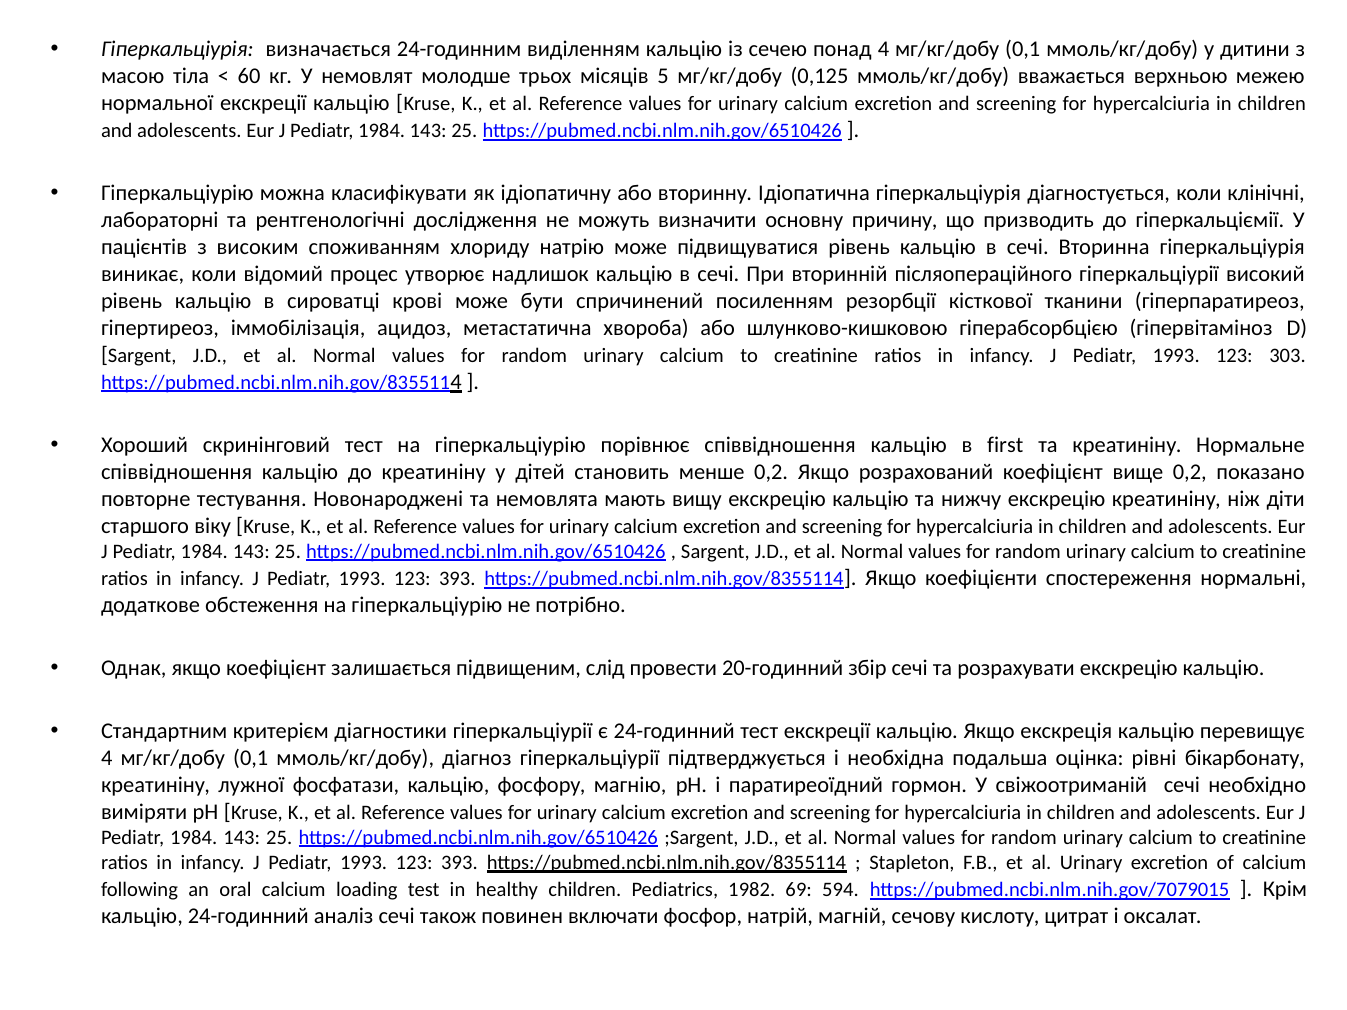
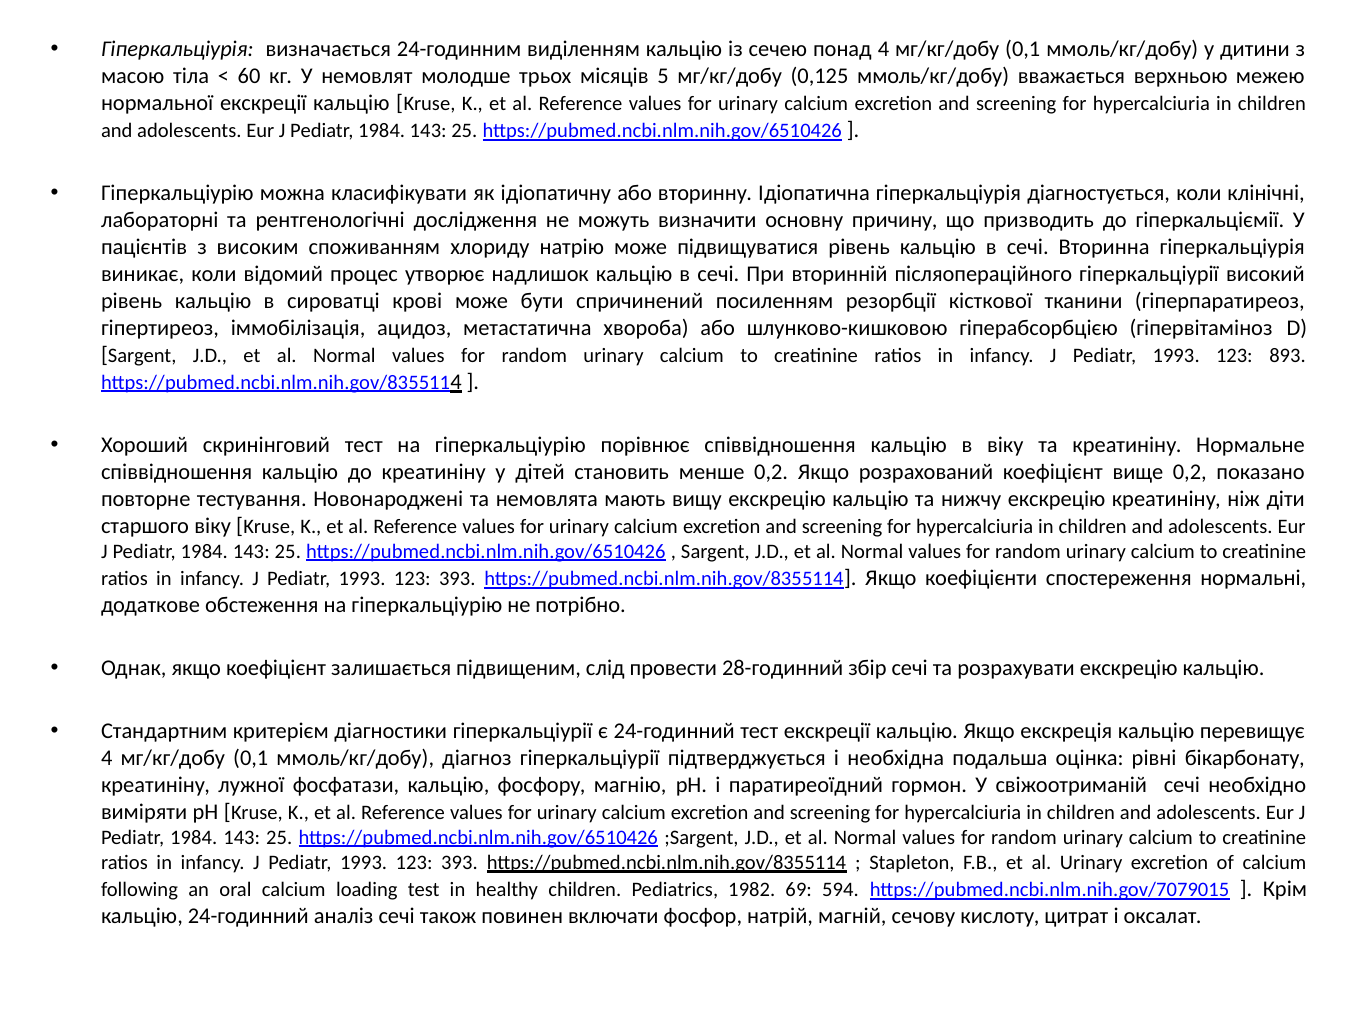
303: 303 -> 893 (1288, 356)
в first: first -> віку (1005, 445)
20-годинний: 20-годинний -> 28-годинний (783, 668)
